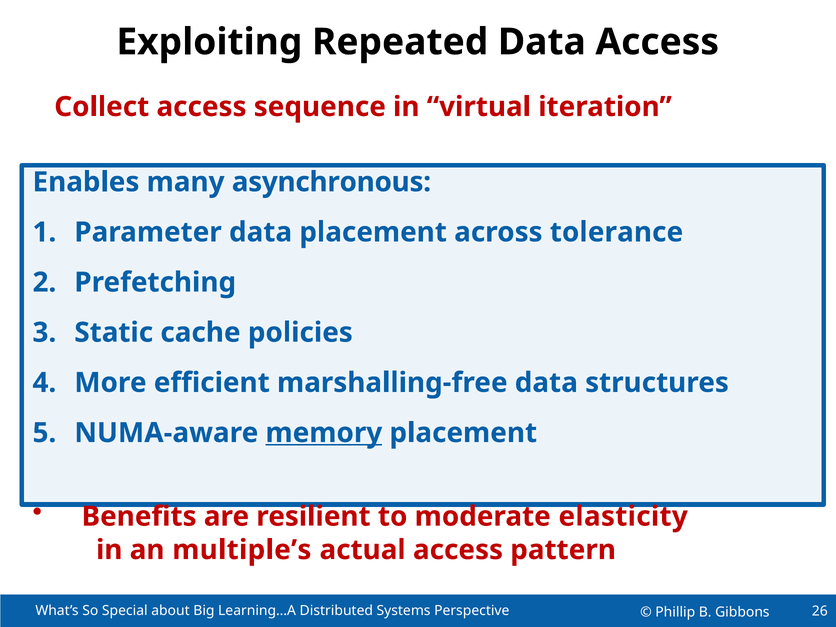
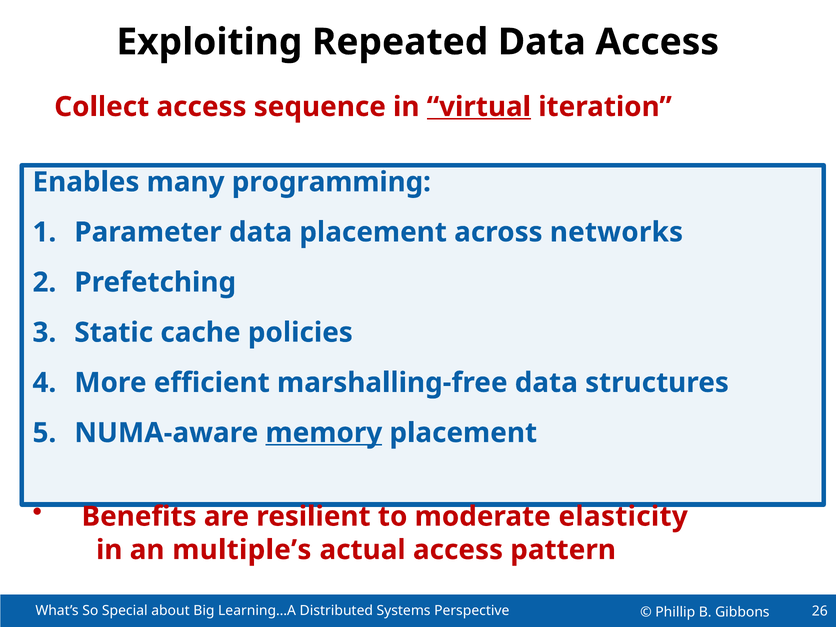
virtual underline: none -> present (479, 107)
asynchronous: asynchronous -> programming (331, 182)
tolerance: tolerance -> networks (616, 232)
